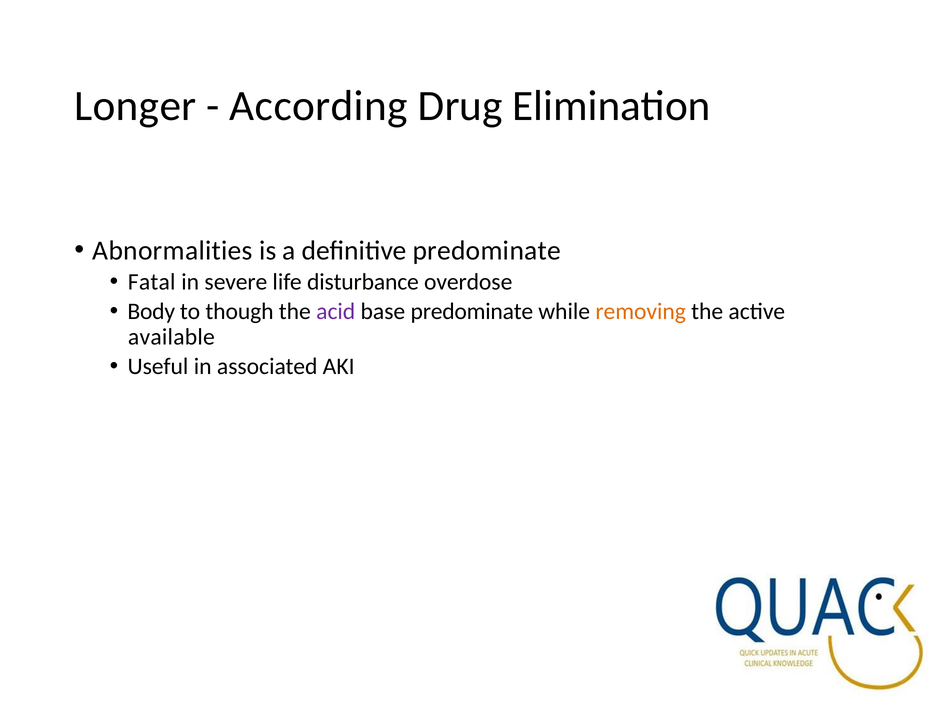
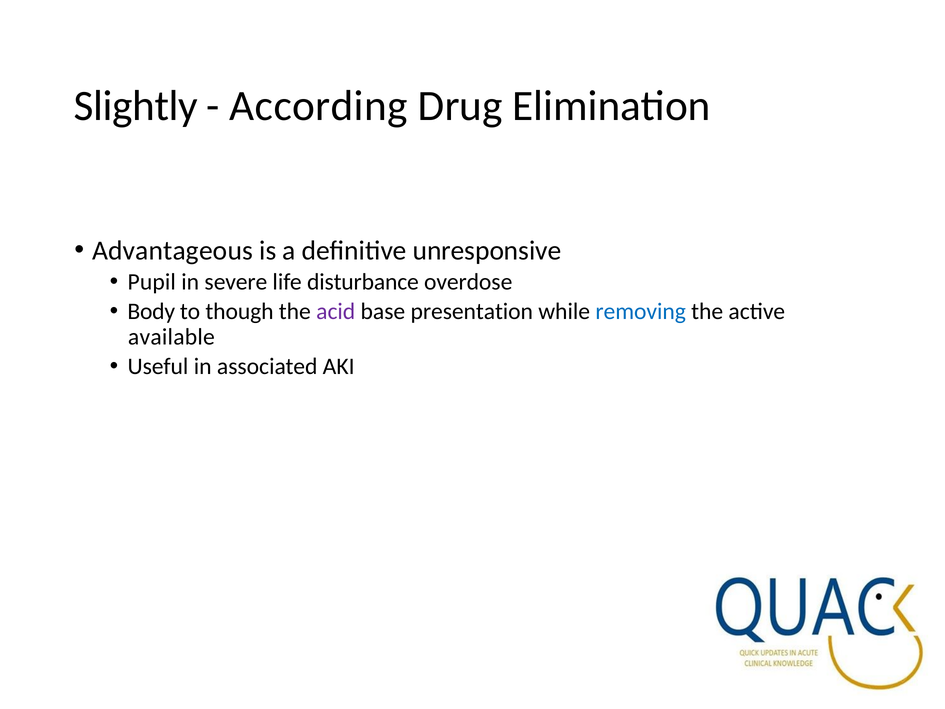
Longer: Longer -> Slightly (136, 106)
Abnormalities: Abnormalities -> Advantageous (173, 250)
definitive predominate: predominate -> unresponsive (487, 250)
Fatal: Fatal -> Pupil (152, 282)
base predominate: predominate -> presentation (472, 311)
removing colour: orange -> blue (641, 311)
